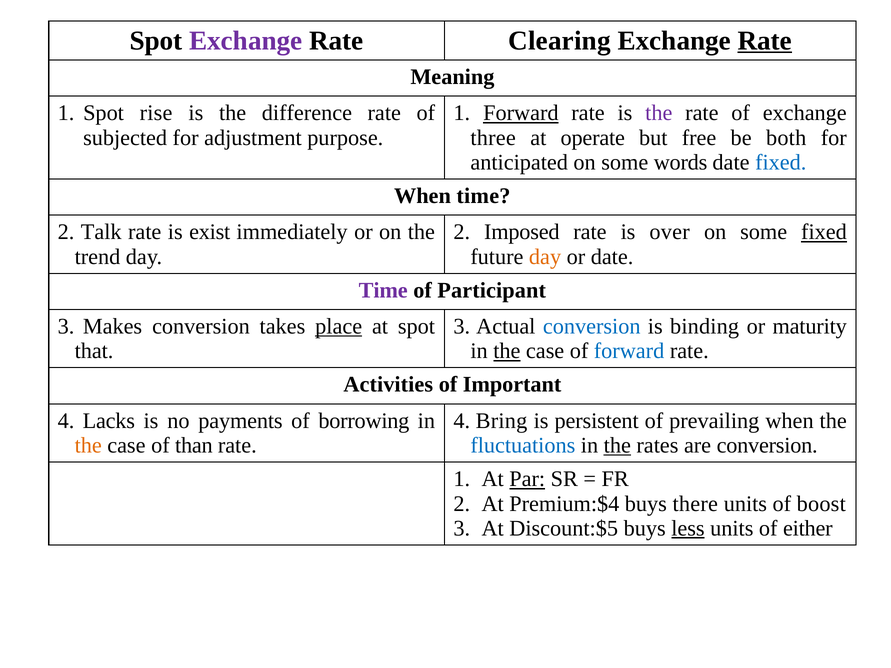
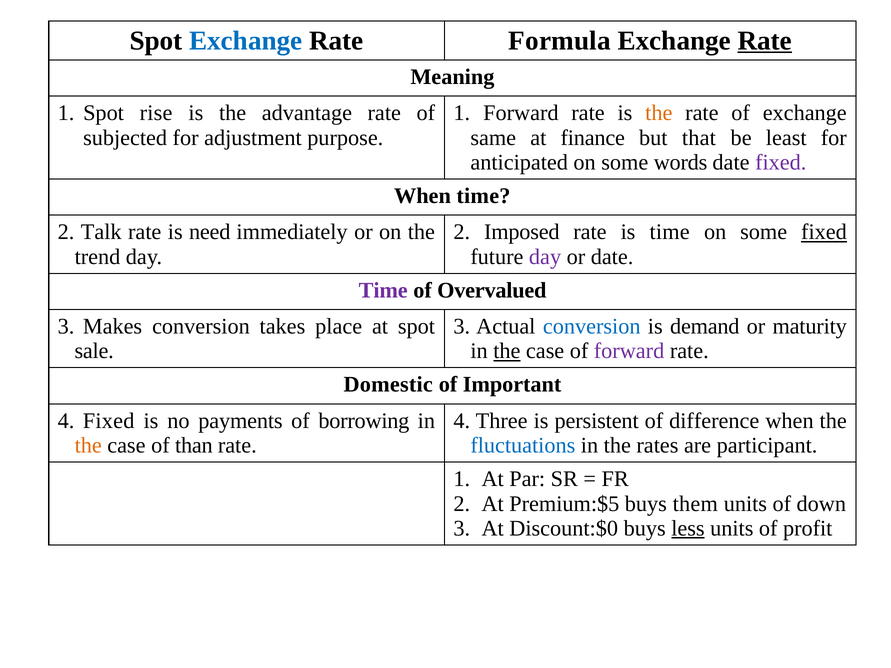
Exchange colour: purple -> blue (246, 41)
Clearing: Clearing -> Formula (560, 41)
difference: difference -> advantage (307, 113)
Forward underline: present -> none (521, 113)
the colour: purple -> orange (659, 113)
three: three -> same (493, 138)
operate: operate -> finance (593, 138)
free: free -> that (699, 138)
both: both -> least (786, 138)
fixed colour: blue -> purple (781, 162)
exist: exist -> need (210, 232)
is over: over -> time (670, 232)
day colour: orange -> purple (545, 257)
Participant: Participant -> Overvalued (492, 290)
place underline: present -> none (339, 327)
binding: binding -> demand (705, 327)
that: that -> sale (94, 351)
forward colour: blue -> purple (629, 351)
Activities: Activities -> Domestic (388, 385)
4 Lacks: Lacks -> Fixed (109, 421)
Bring: Bring -> Three (502, 421)
prevailing: prevailing -> difference (714, 421)
the underline: present -> none (617, 446)
are conversion: conversion -> participant (767, 446)
Par underline: present -> none (527, 479)
Premium:$4: Premium:$4 -> Premium:$5 (564, 504)
there: there -> them (695, 504)
boost: boost -> down (821, 504)
Discount:$5: Discount:$5 -> Discount:$0 (564, 529)
either: either -> profit (808, 529)
